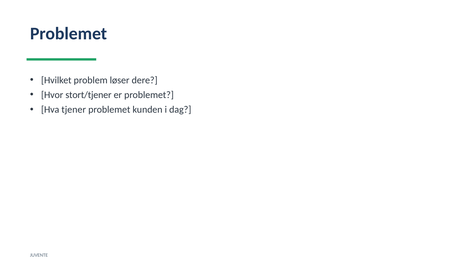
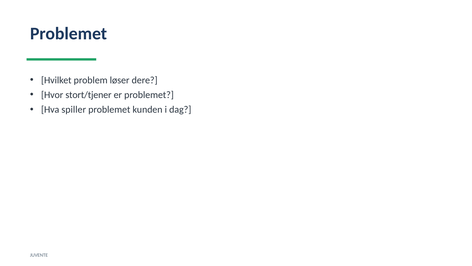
tjener: tjener -> spiller (74, 109)
